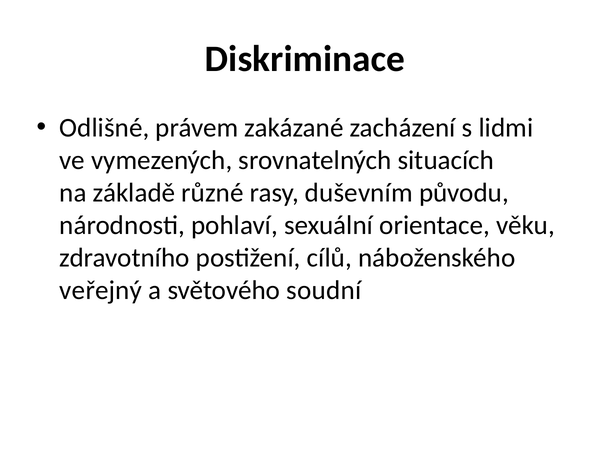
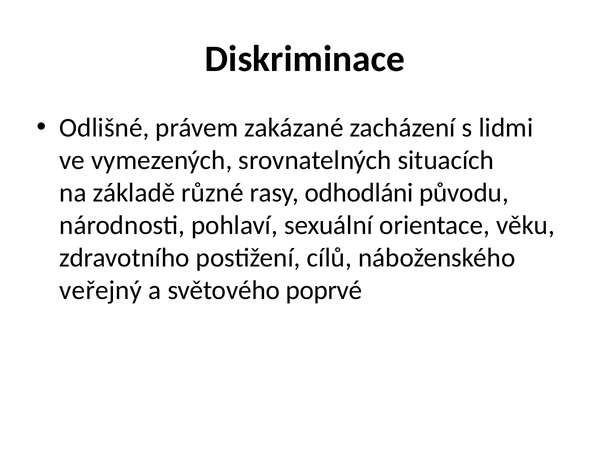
duševním: duševním -> odhodláni (359, 193)
soudní: soudní -> poprvé (324, 291)
